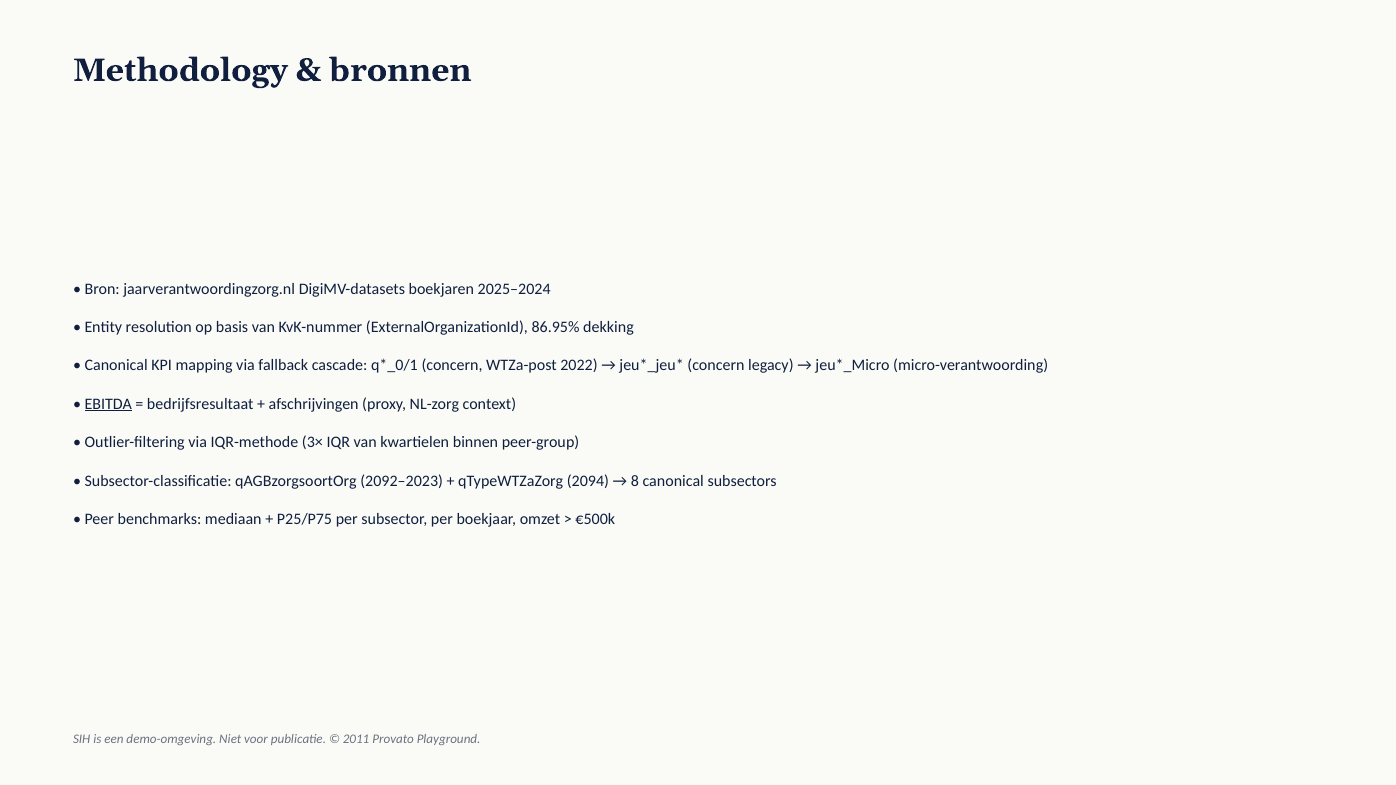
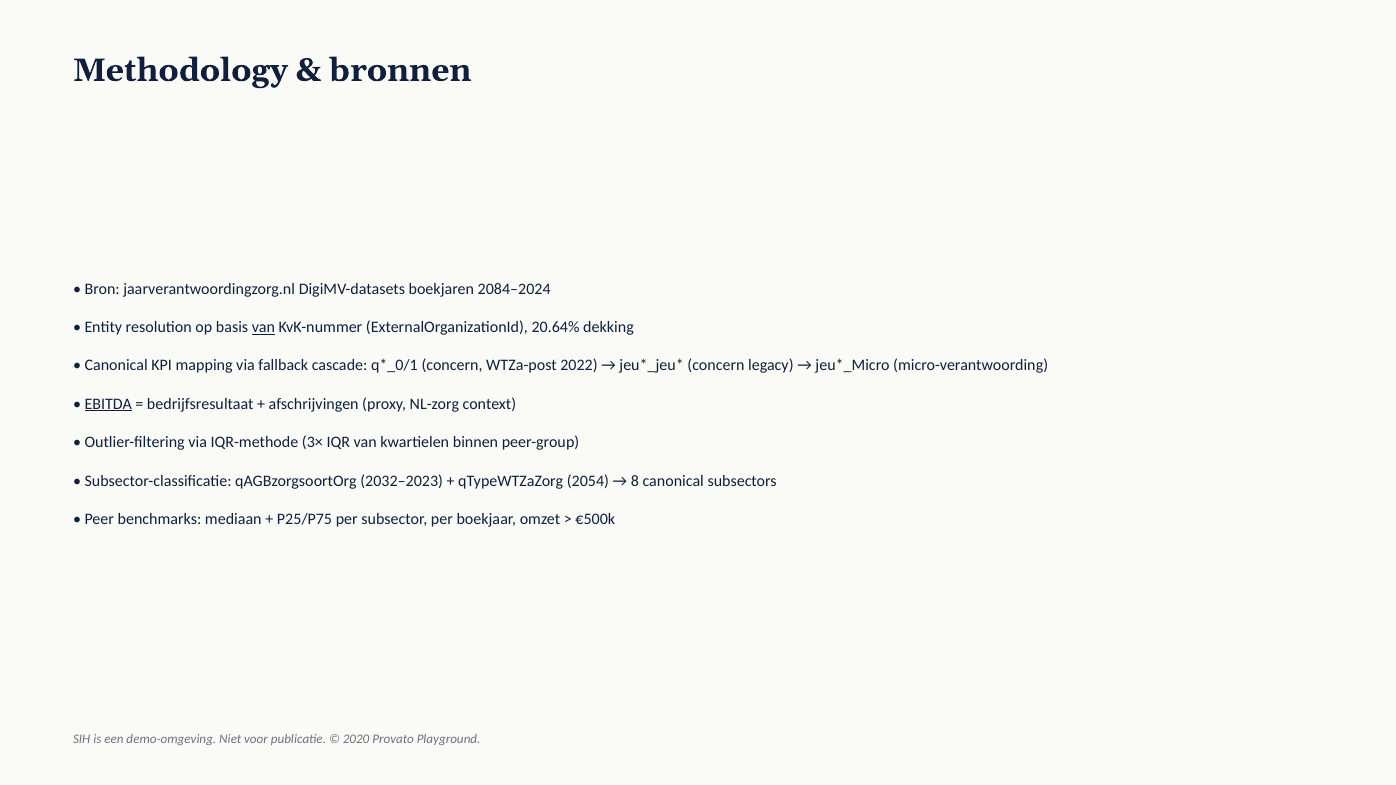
2025–2024: 2025–2024 -> 2084–2024 (514, 289)
van underline: none -> present (263, 327)
86.95%: 86.95% -> 20.64% (556, 327)
2092–2023: 2092–2023 -> 2032–2023 (402, 481)
2094: 2094 -> 2054 (588, 481)
2011: 2011 -> 2020 (356, 739)
